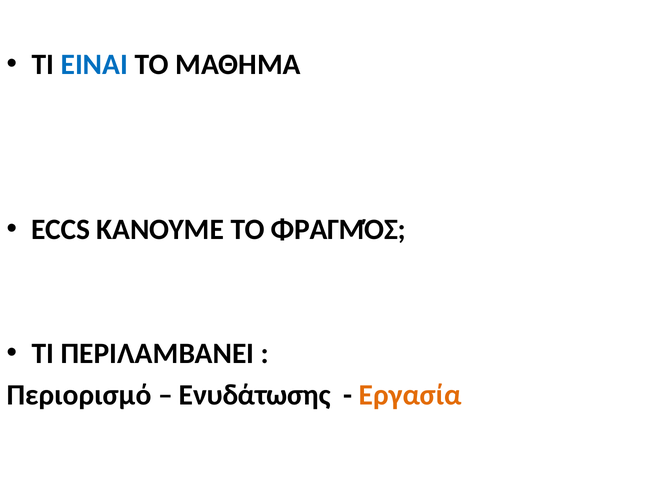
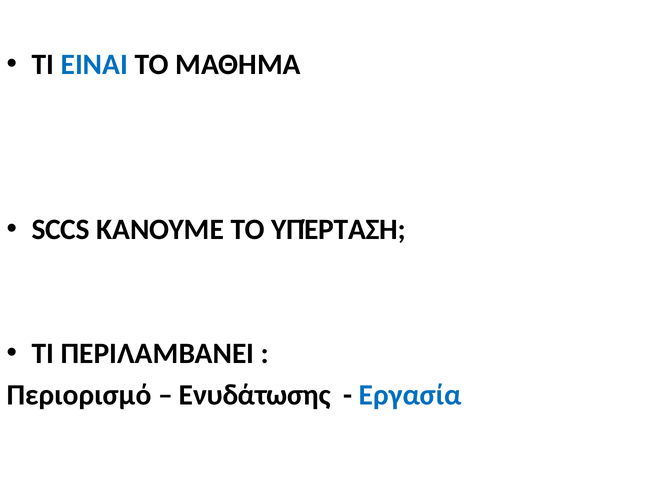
ECCS: ECCS -> SCCS (61, 230)
ΦΡΑΓΜΌΣ: ΦΡΑΓΜΌΣ -> ΥΠΈΡΤΑΣΗ (338, 230)
Εργασία colour: orange -> blue (410, 395)
